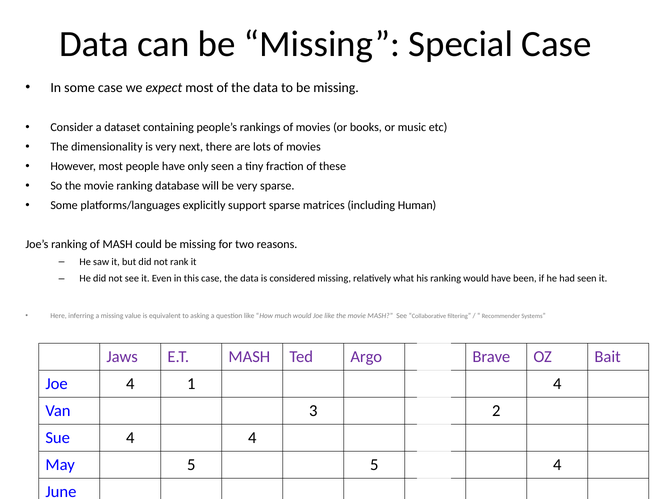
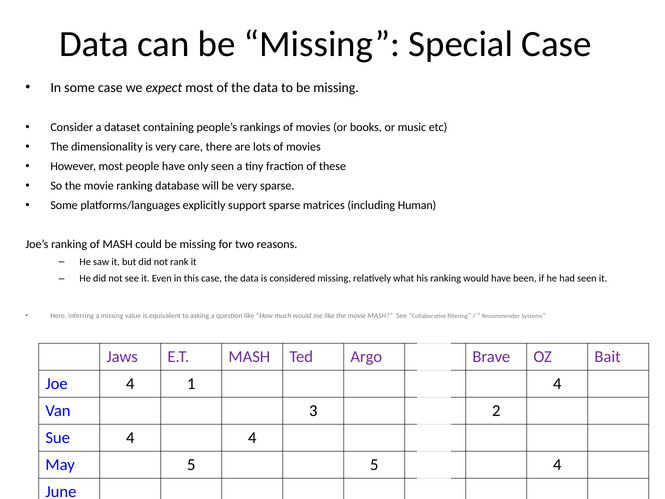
next: next -> care (191, 147)
